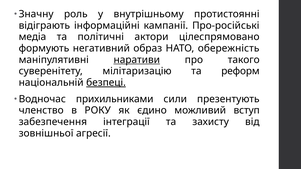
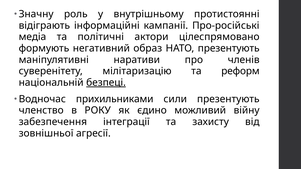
НАТО обережність: обережність -> презентують (229, 48)
наративи underline: present -> none (137, 60)
такого: такого -> членів (244, 60)
вступ: вступ -> війну (247, 111)
